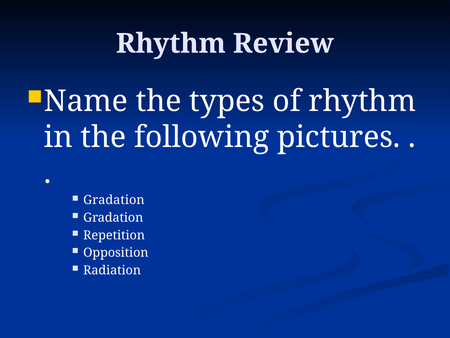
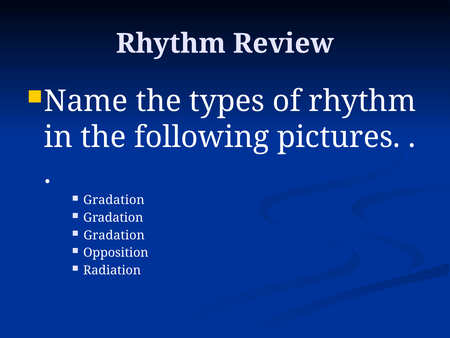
Repetition: Repetition -> Gradation (114, 235)
